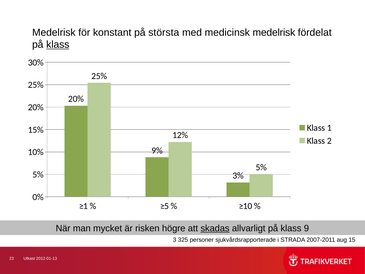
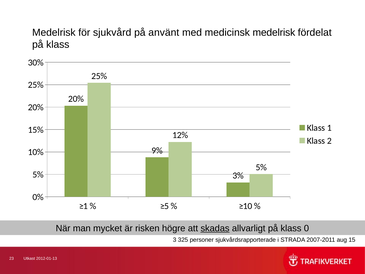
konstant: konstant -> sjukvård (112, 32)
största: största -> använt (164, 32)
klass underline: present -> none (58, 45)
9: 9 -> 0 (306, 228)
